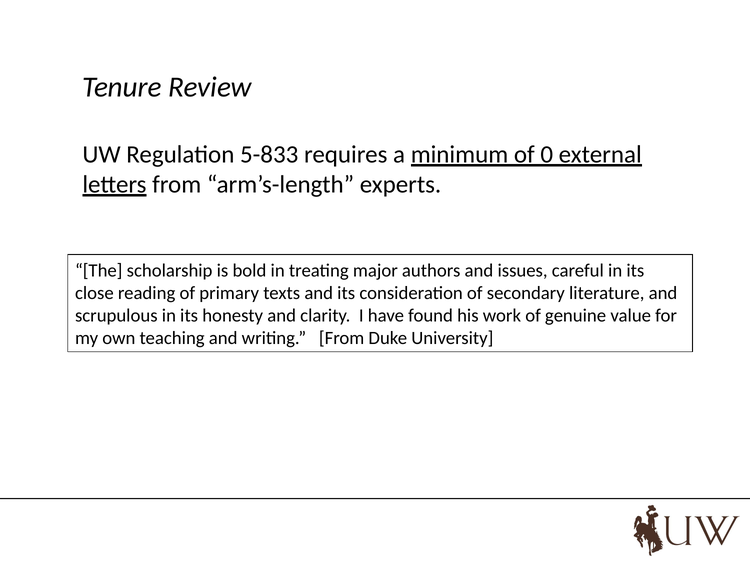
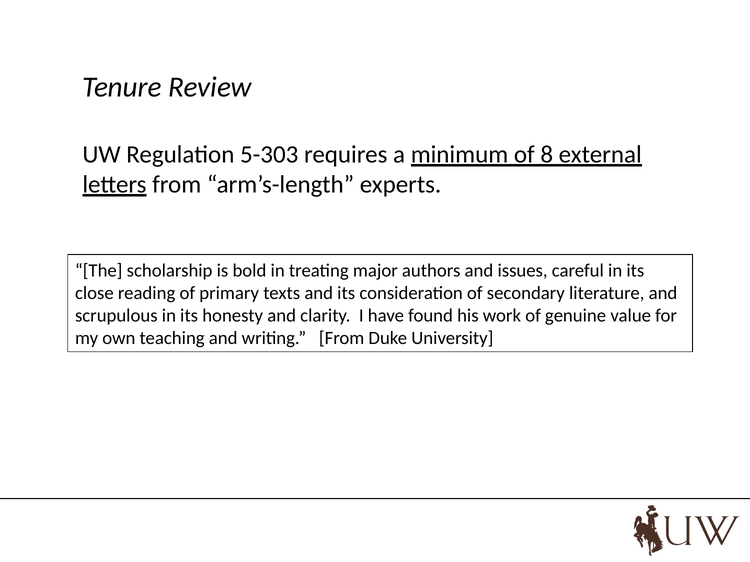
5-833: 5-833 -> 5-303 (269, 155)
0: 0 -> 8 (547, 155)
